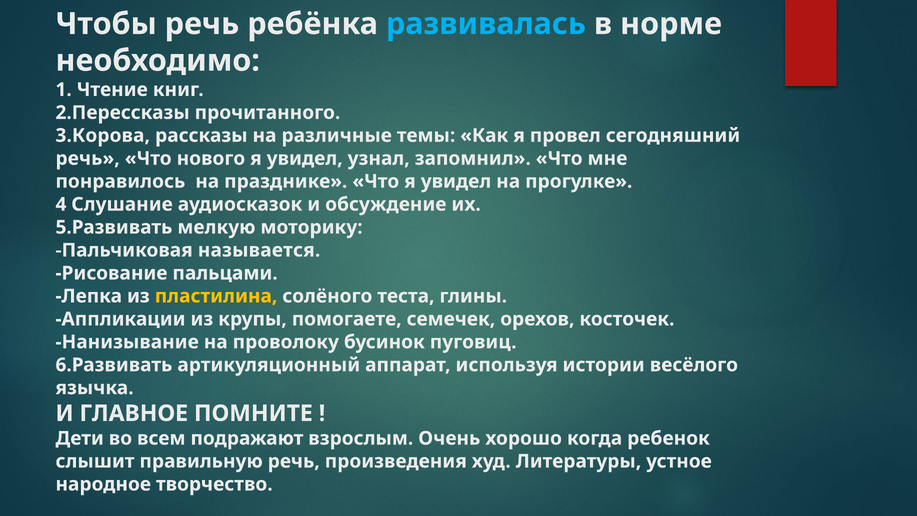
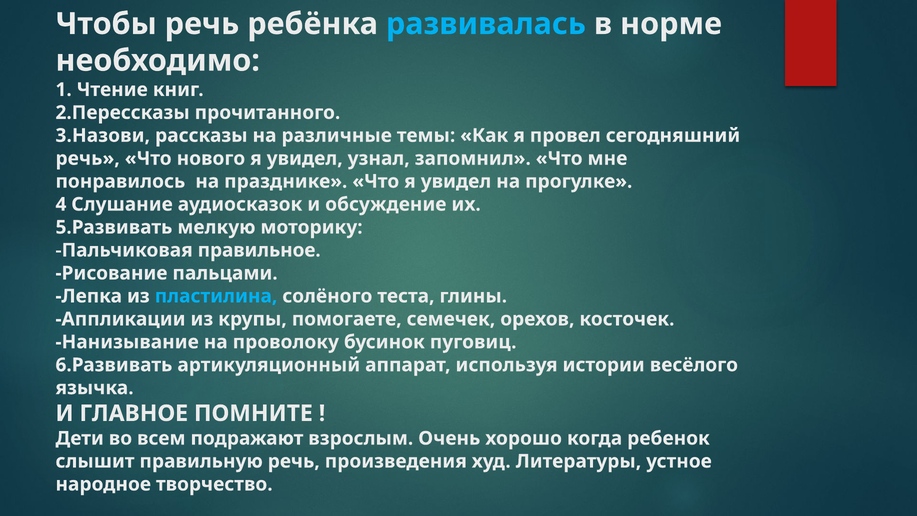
3.Корова: 3.Корова -> 3.Назови (103, 135)
называется: называется -> правильное (259, 250)
пластилина colour: yellow -> light blue (216, 296)
